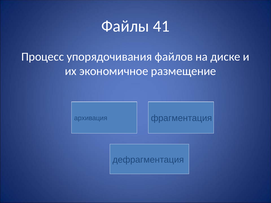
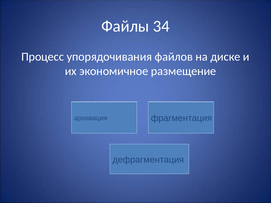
41: 41 -> 34 (161, 26)
